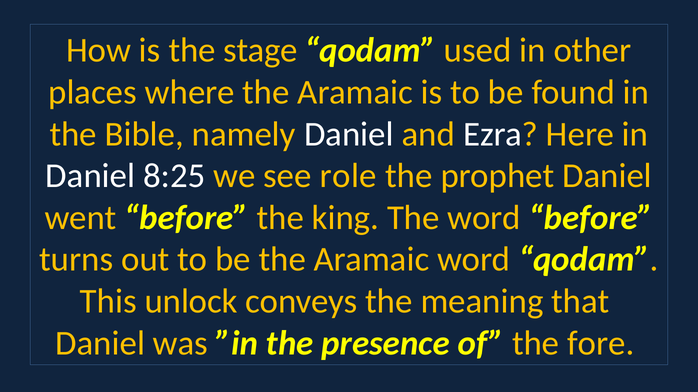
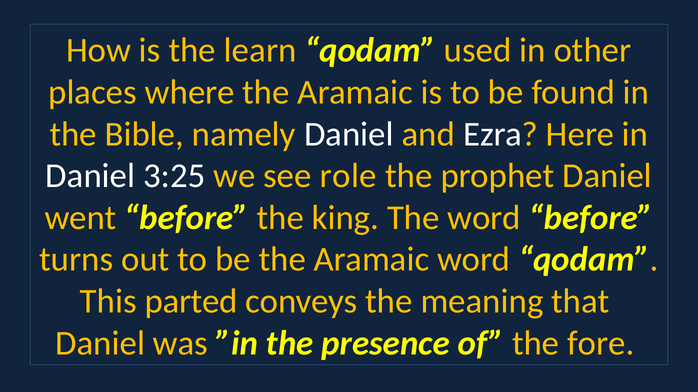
stage: stage -> learn (260, 50)
8:25: 8:25 -> 3:25 (174, 176)
unlock: unlock -> parted (191, 302)
